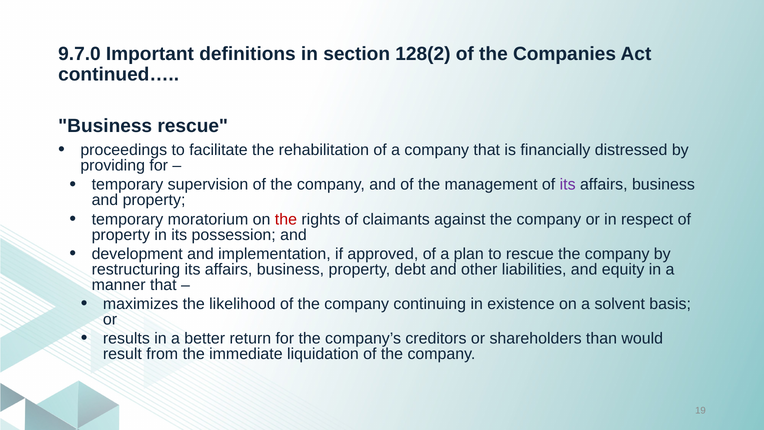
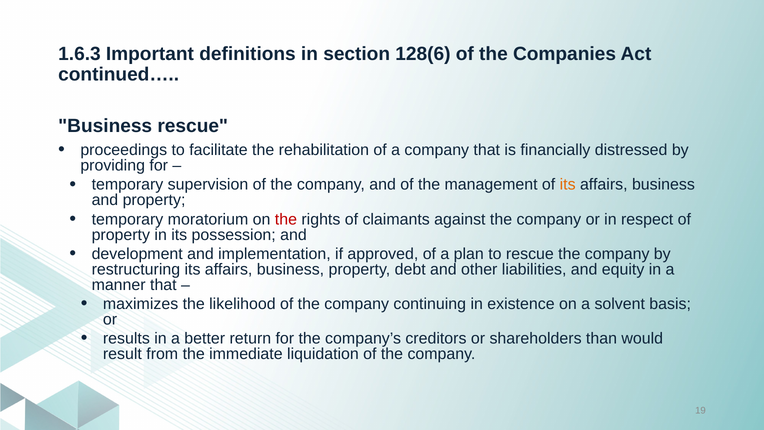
9.7.0: 9.7.0 -> 1.6.3 (79, 54)
128(2: 128(2 -> 128(6 (423, 54)
its colour: purple -> orange (568, 185)
